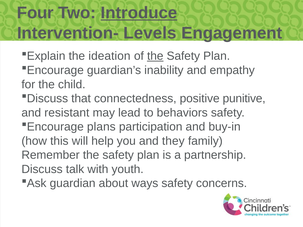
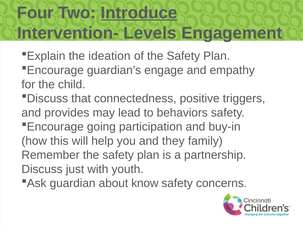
the underline: present -> none (155, 56)
inability: inability -> engage (164, 70)
punitive: punitive -> triggers (244, 99)
resistant: resistant -> provides (67, 113)
plans: plans -> going (101, 127)
talk: talk -> just (75, 169)
ways: ways -> know (145, 183)
